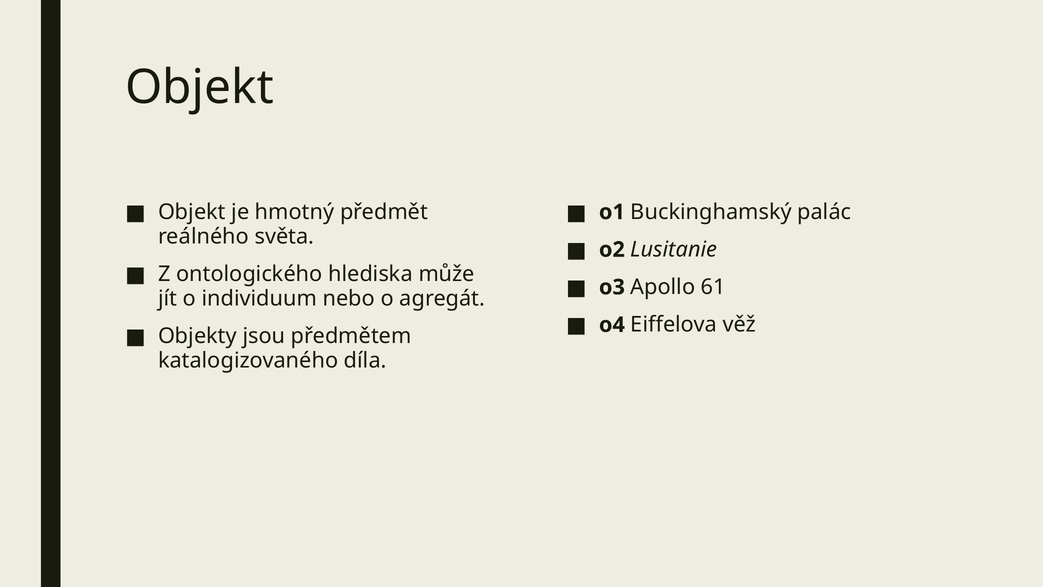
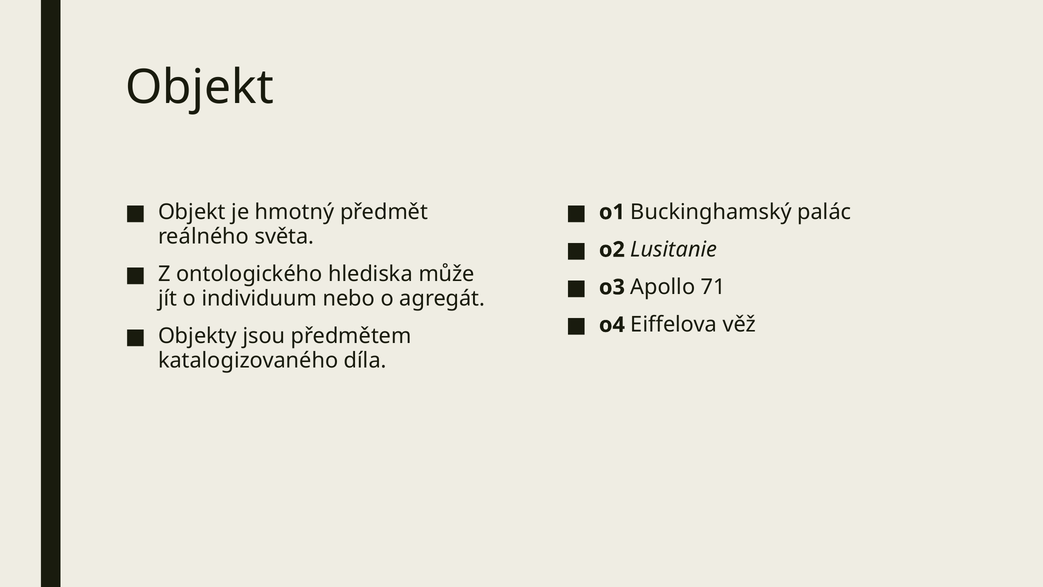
61: 61 -> 71 (713, 287)
